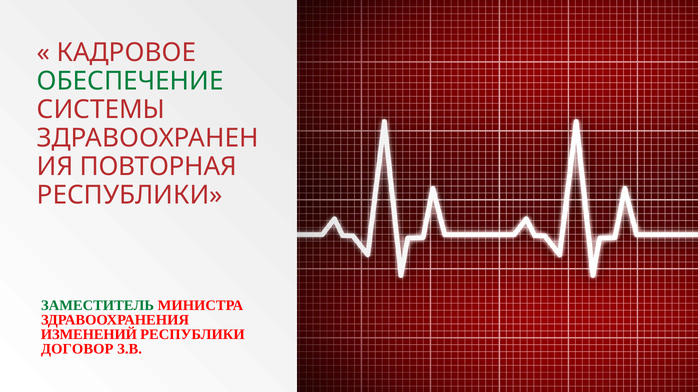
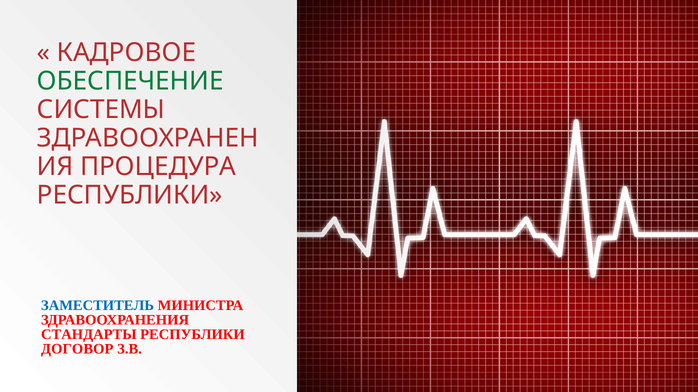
ПОВТОРНАЯ: ПОВТОРНАЯ -> ПРОЦЕДУРА (158, 167)
ЗАМЕСТИТЕЛЬ colour: green -> blue (98, 306)
ИЗМЕНЕНИЙ: ИЗМЕНЕНИЙ -> СТАНДАРТЫ (89, 335)
